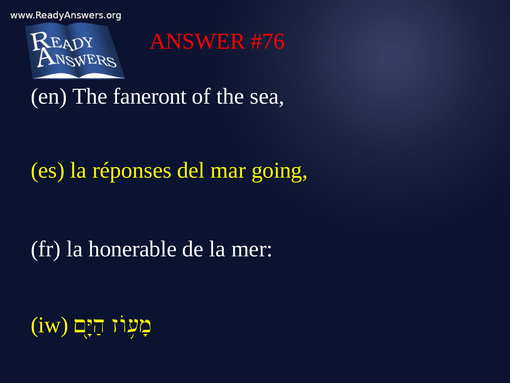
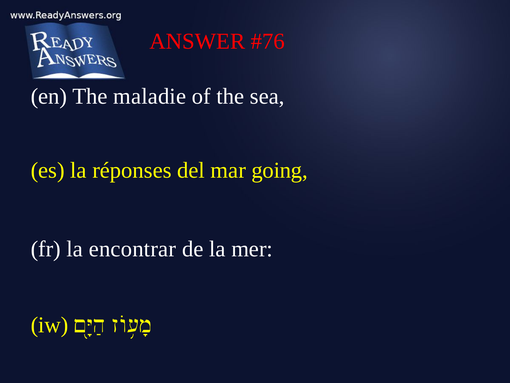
faneront: faneront -> maladie (150, 96)
honerable: honerable -> encontrar (132, 249)
